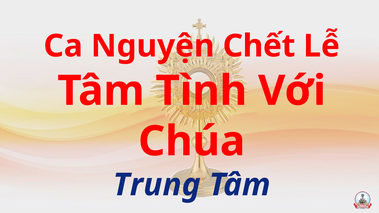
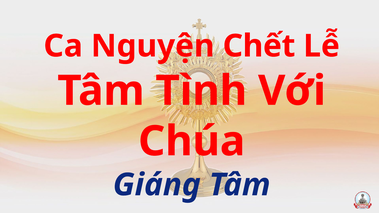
Trung: Trung -> Giáng (157, 185)
